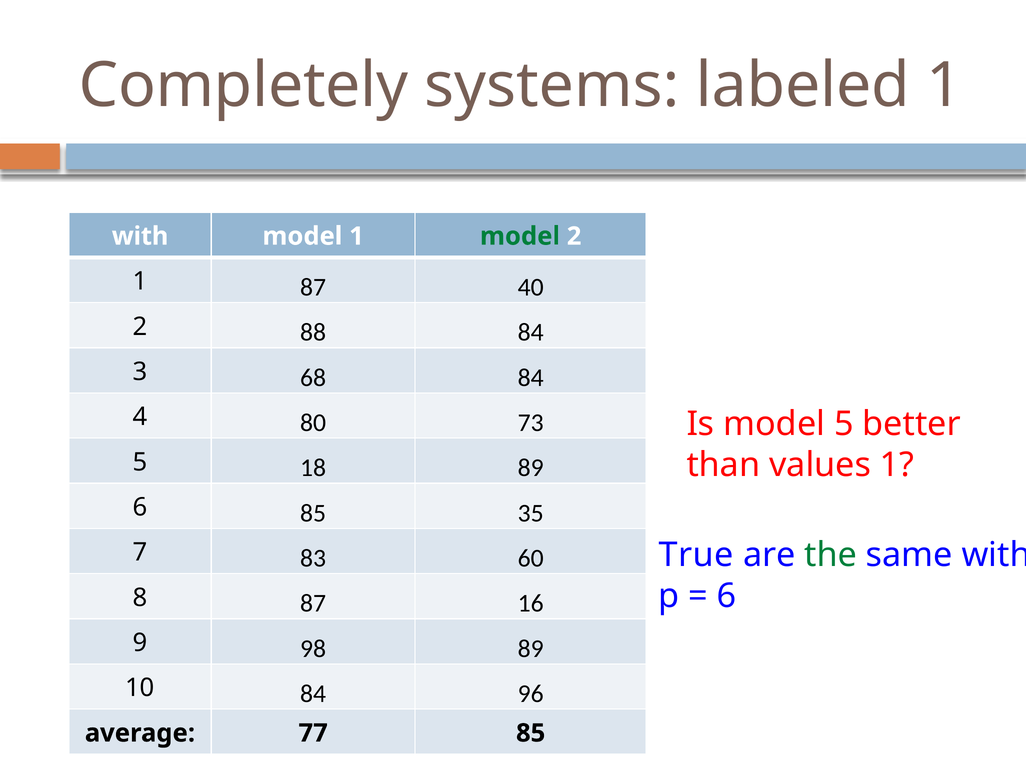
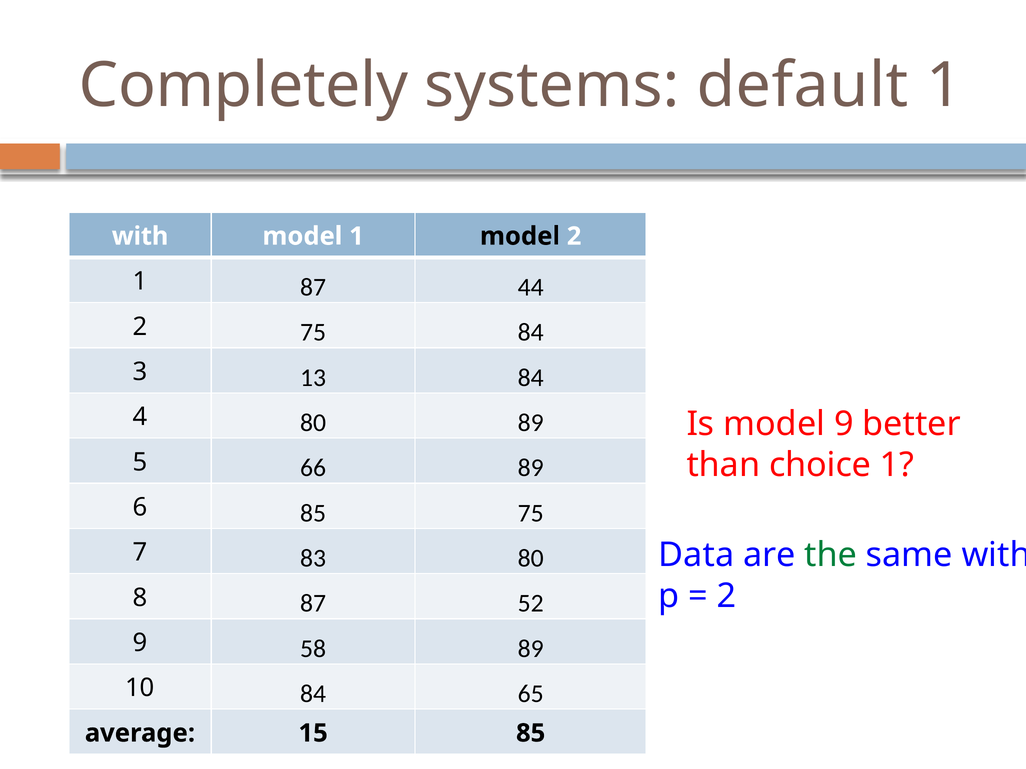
labeled: labeled -> default (803, 86)
model colour: green -> black (520, 236)
40: 40 -> 44 (531, 287)
2 88: 88 -> 75 (313, 333)
68: 68 -> 13 (313, 378)
80 73: 73 -> 89 (531, 423)
model 5: 5 -> 9 (844, 424)
18: 18 -> 66 (313, 468)
values: values -> choice (820, 465)
85 35: 35 -> 75 (531, 513)
83 60: 60 -> 80 (531, 559)
True: True -> Data (696, 555)
6: 6 -> 2 (726, 596)
16: 16 -> 52 (531, 604)
98: 98 -> 58 (313, 649)
96: 96 -> 65 (531, 694)
77: 77 -> 15 (313, 734)
